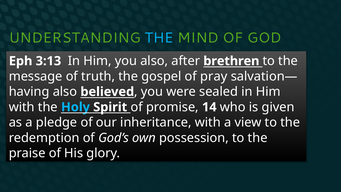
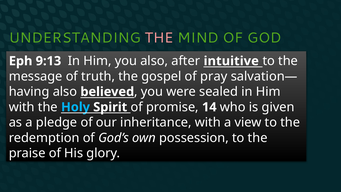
THE colour: light blue -> pink (159, 38)
3:13: 3:13 -> 9:13 (48, 61)
brethren: brethren -> intuitive (231, 61)
